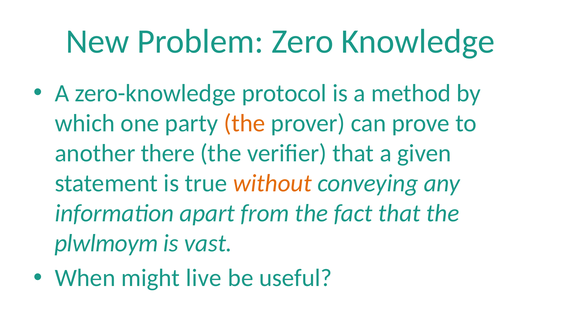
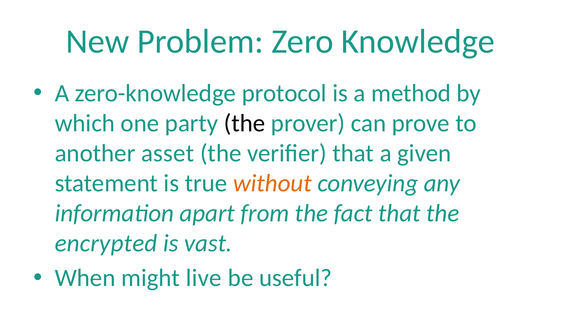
the colour: orange -> black (245, 123)
there: there -> asset (168, 153)
plwlmoym: plwlmoym -> encrypted (106, 243)
